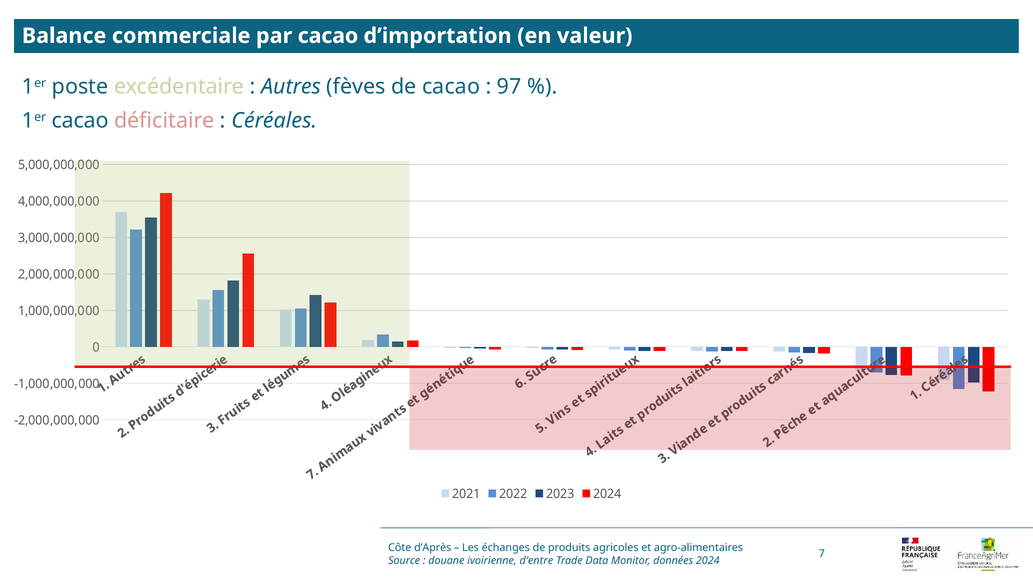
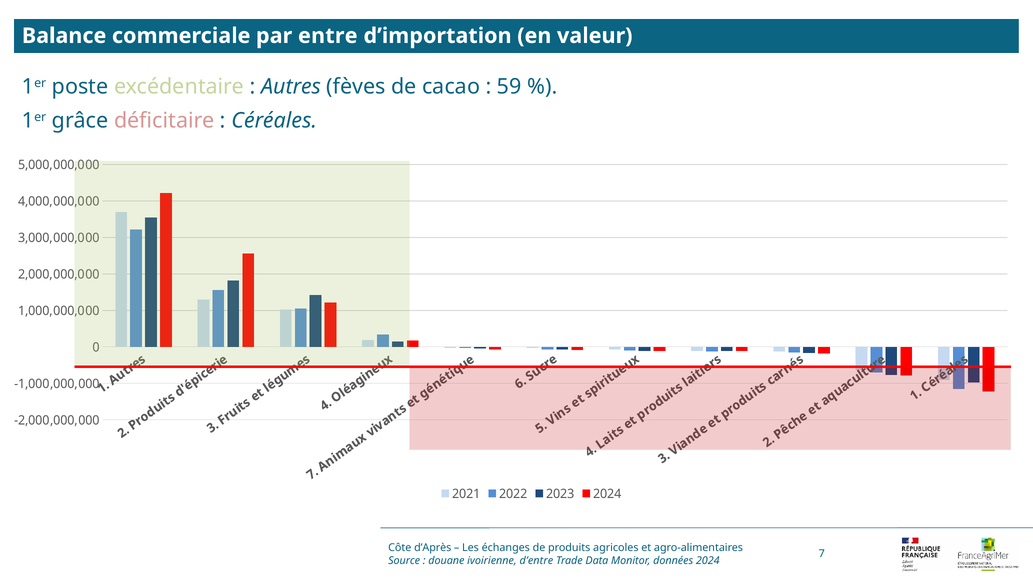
par cacao: cacao -> entre (328, 36)
97: 97 -> 59 (509, 87)
1er cacao: cacao -> grâce (80, 121)
